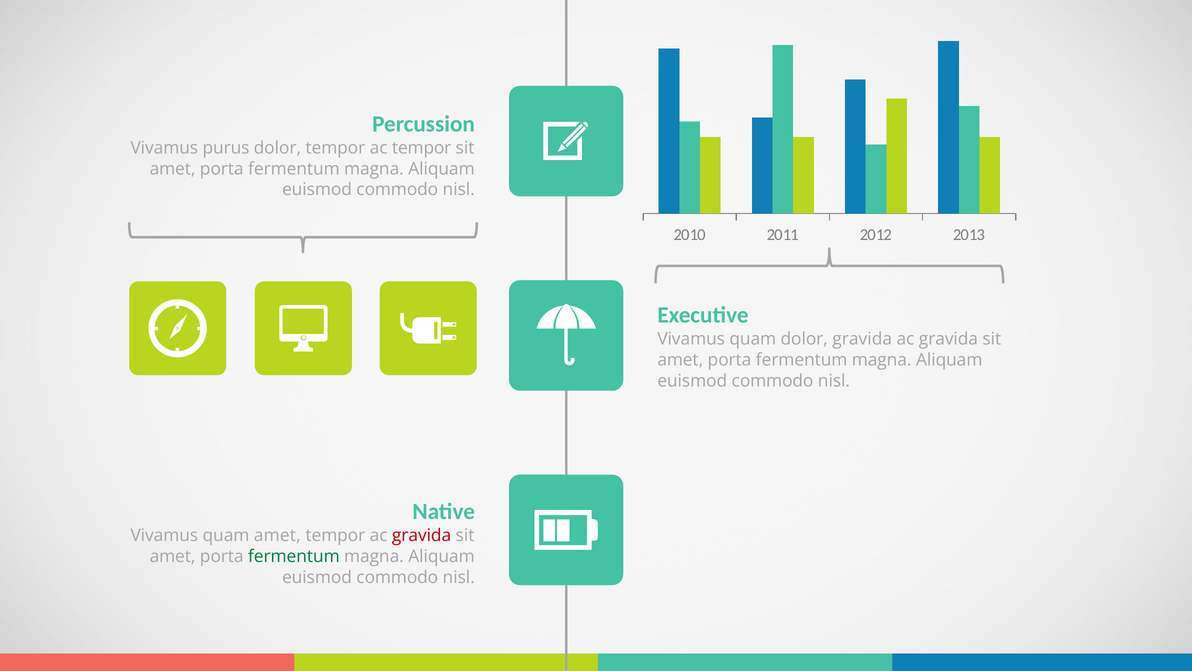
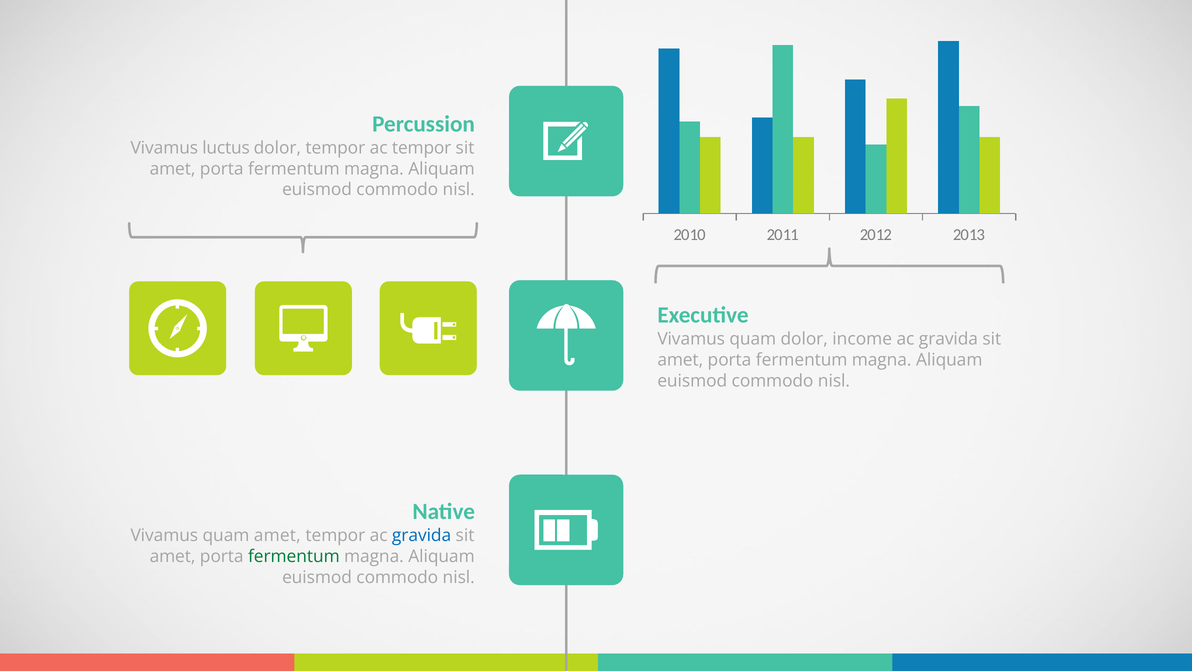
purus: purus -> luctus (226, 148)
dolor gravida: gravida -> income (862, 339)
gravida colour: red -> blue (422, 535)
